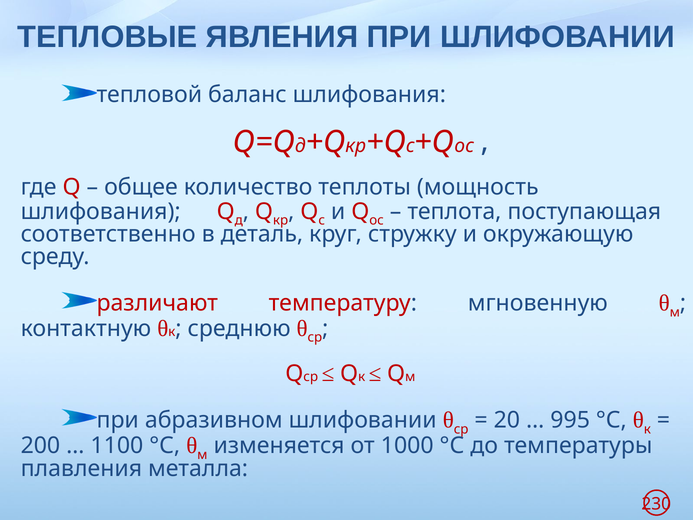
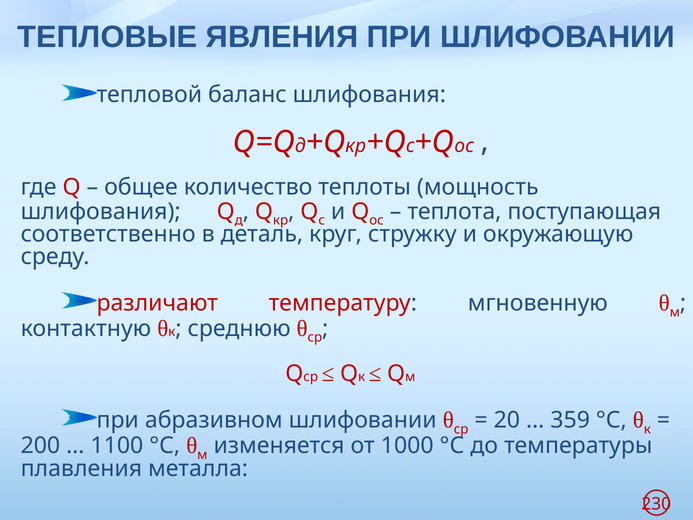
995: 995 -> 359 (570, 420)
